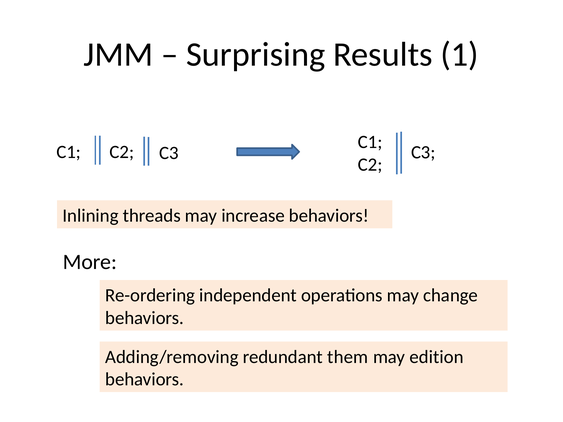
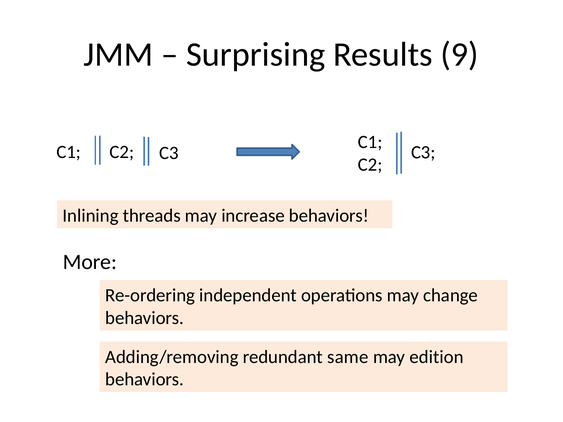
1: 1 -> 9 (460, 55)
them: them -> same (348, 357)
